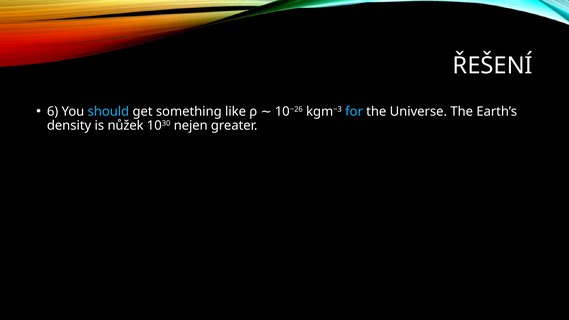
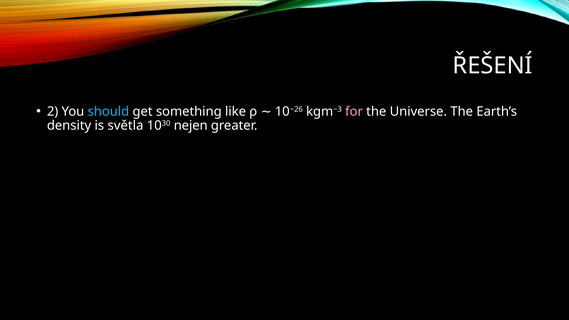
6: 6 -> 2 (53, 112)
for colour: light blue -> pink (354, 112)
nůžek: nůžek -> světla (125, 126)
